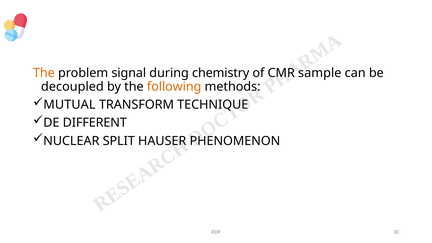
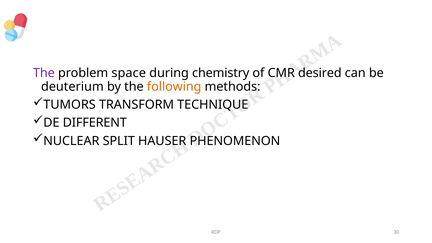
The colour: orange -> purple (44, 73)
signal: signal -> space (129, 73)
sample: sample -> desired (320, 73)
decoupled: decoupled -> deuterium (72, 87)
MUTUAL: MUTUAL -> TUMORS (70, 105)
